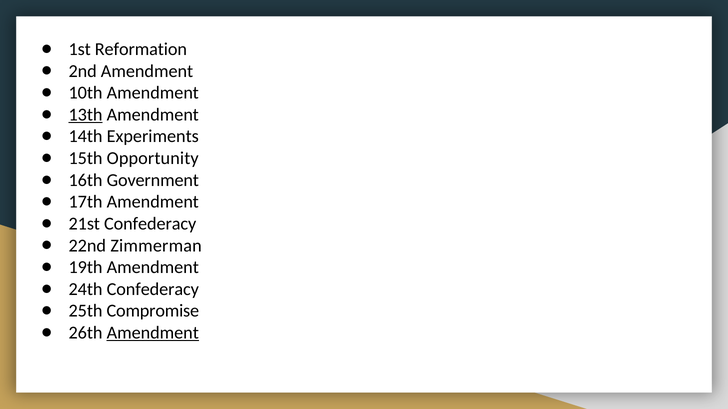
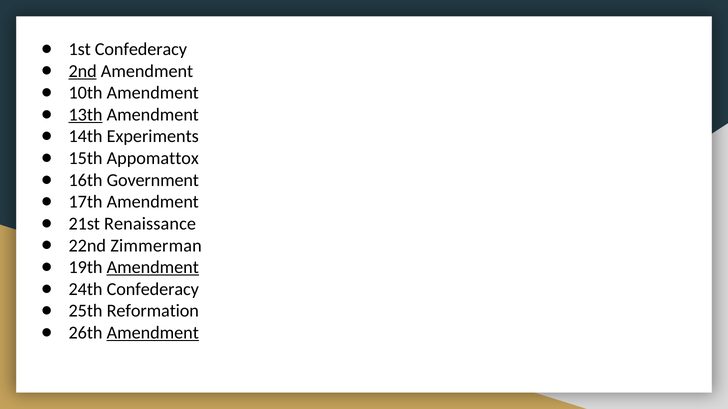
1st Reformation: Reformation -> Confederacy (141, 49)
2nd underline: none -> present (83, 71)
Opportunity: Opportunity -> Appomattox (153, 158)
21st Confederacy: Confederacy -> Renaissance (150, 224)
Amendment underline: none -> present (153, 268)
Compromise: Compromise -> Reformation (153, 311)
